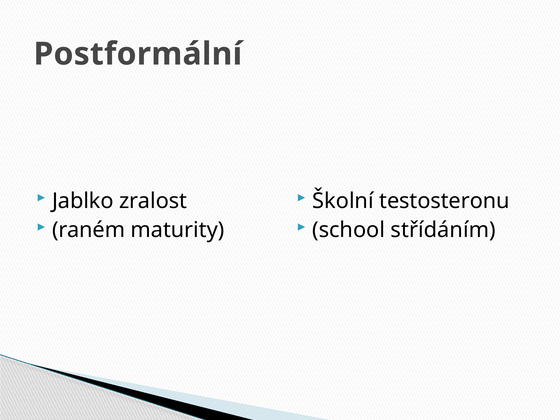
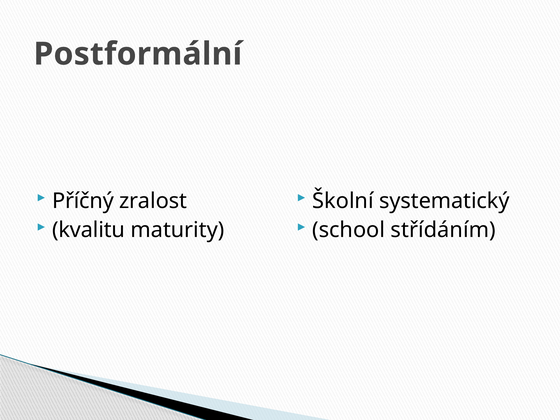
Jablko: Jablko -> Příčný (83, 201)
testosteronu: testosteronu -> systematický (444, 201)
raném: raném -> kvalitu (89, 230)
